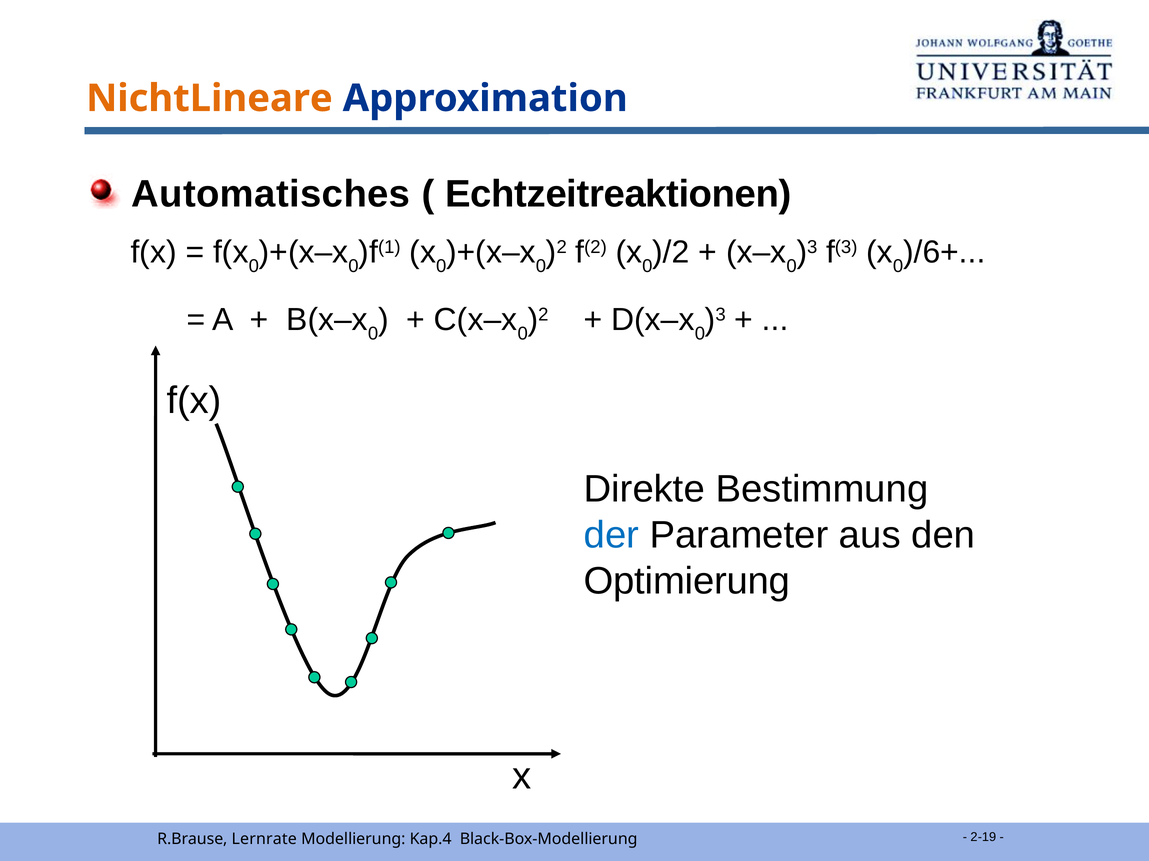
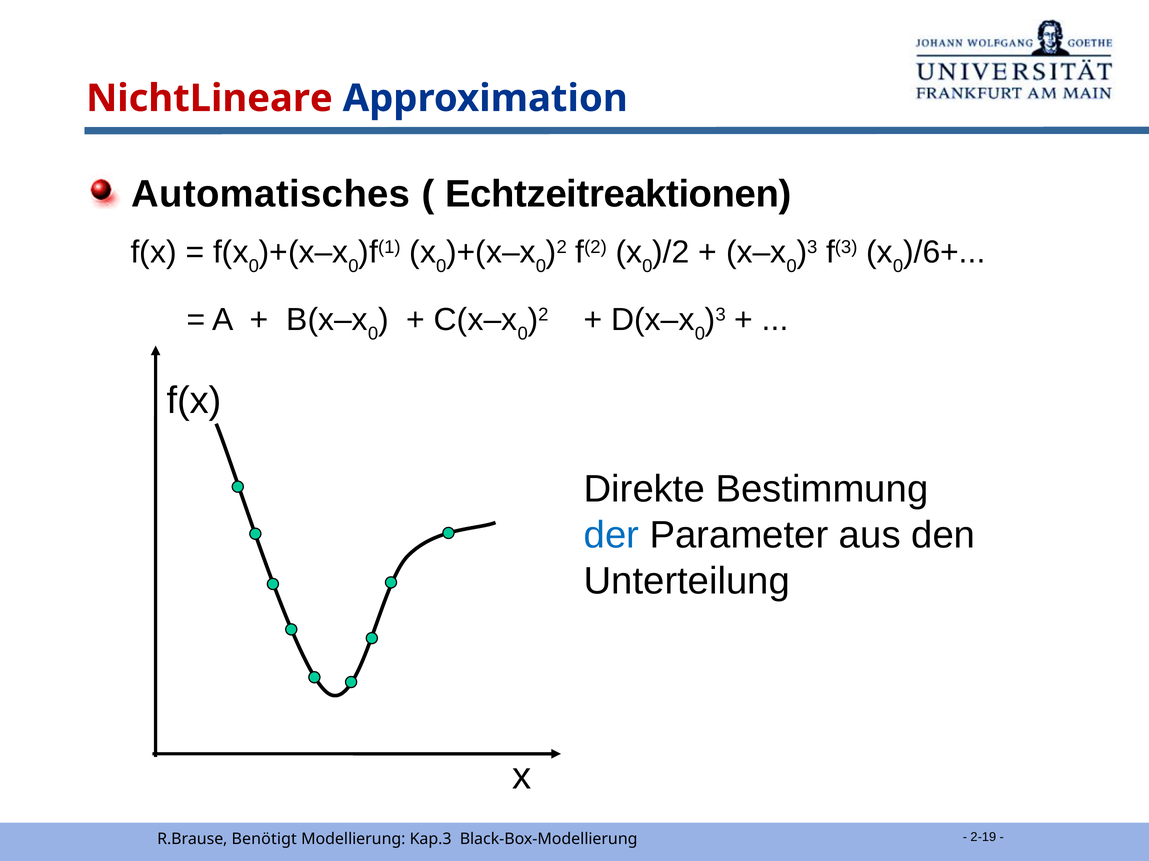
NichtLineare colour: orange -> red (209, 98)
Optimierung: Optimierung -> Unterteilung (687, 582)
Lernrate: Lernrate -> Benötigt (264, 840)
Kap.4: Kap.4 -> Kap.3 (431, 840)
